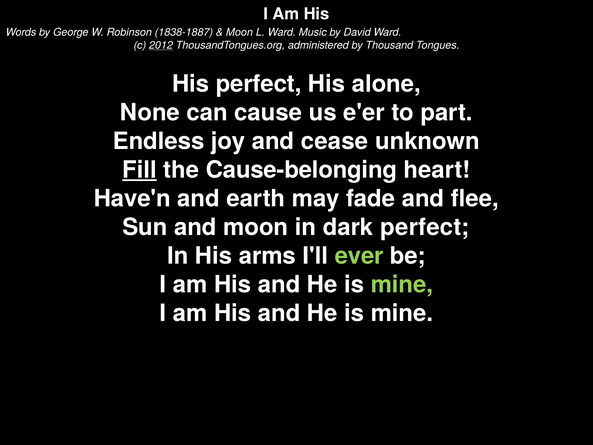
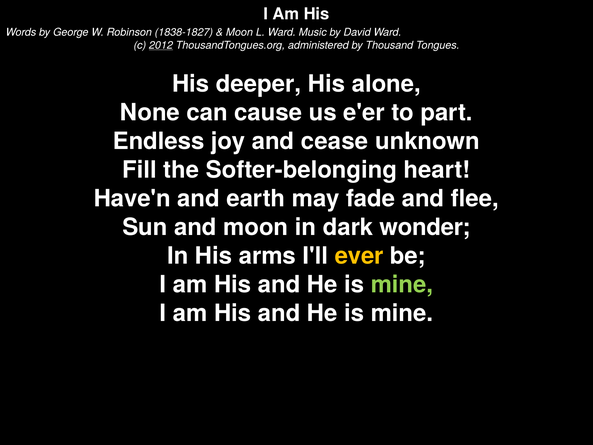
1838-1887: 1838-1887 -> 1838-1827 (184, 32)
His perfect: perfect -> deeper (258, 84)
Fill underline: present -> none (139, 170)
Cause-belonging: Cause-belonging -> Softer-belonging (301, 170)
dark perfect: perfect -> wonder (425, 227)
ever colour: light green -> yellow (359, 256)
